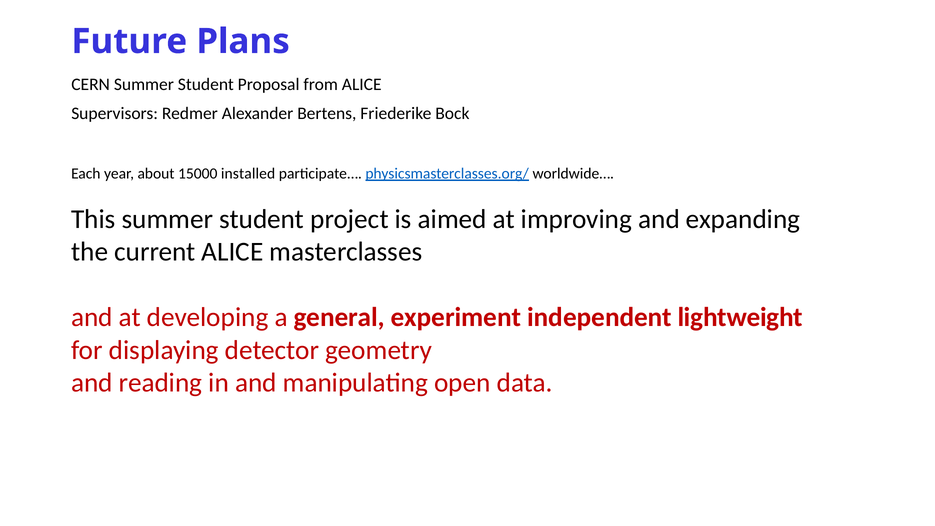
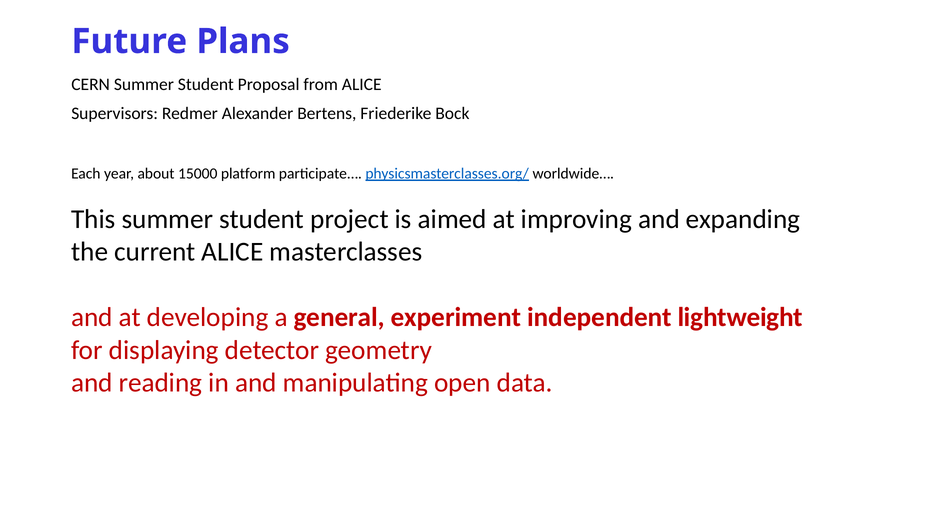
installed: installed -> platform (248, 174)
